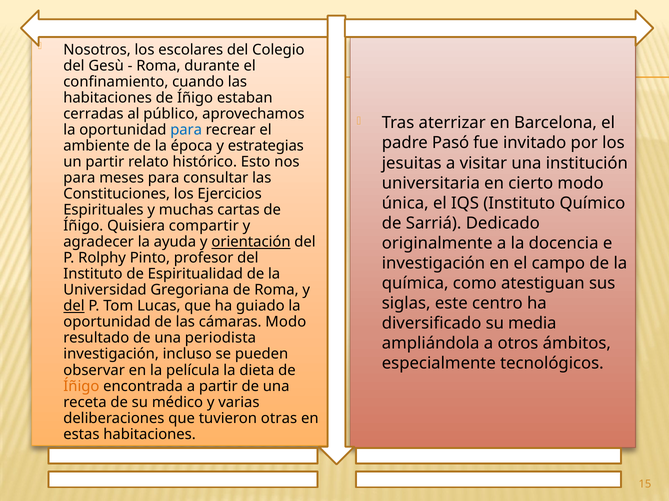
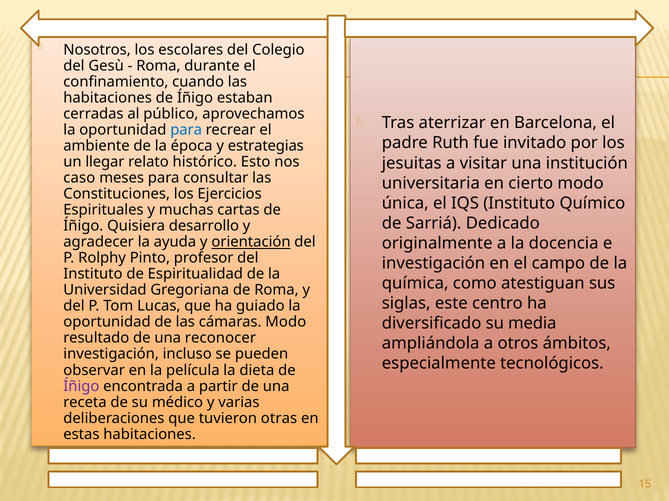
Pasó: Pasó -> Ruth (451, 143)
un partir: partir -> llegar (105, 162)
para: para -> caso (79, 178)
compartir: compartir -> desarrollo (204, 226)
del underline: present -> none (74, 306)
periodista: periodista -> reconocer (220, 339)
Íñigo colour: orange -> purple (81, 387)
